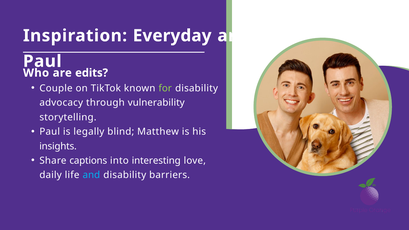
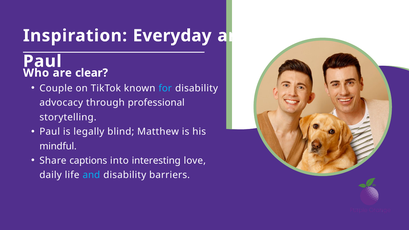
edits: edits -> clear (92, 73)
for colour: light green -> light blue (165, 88)
vulnerability: vulnerability -> professional (156, 103)
insights: insights -> mindful (58, 146)
